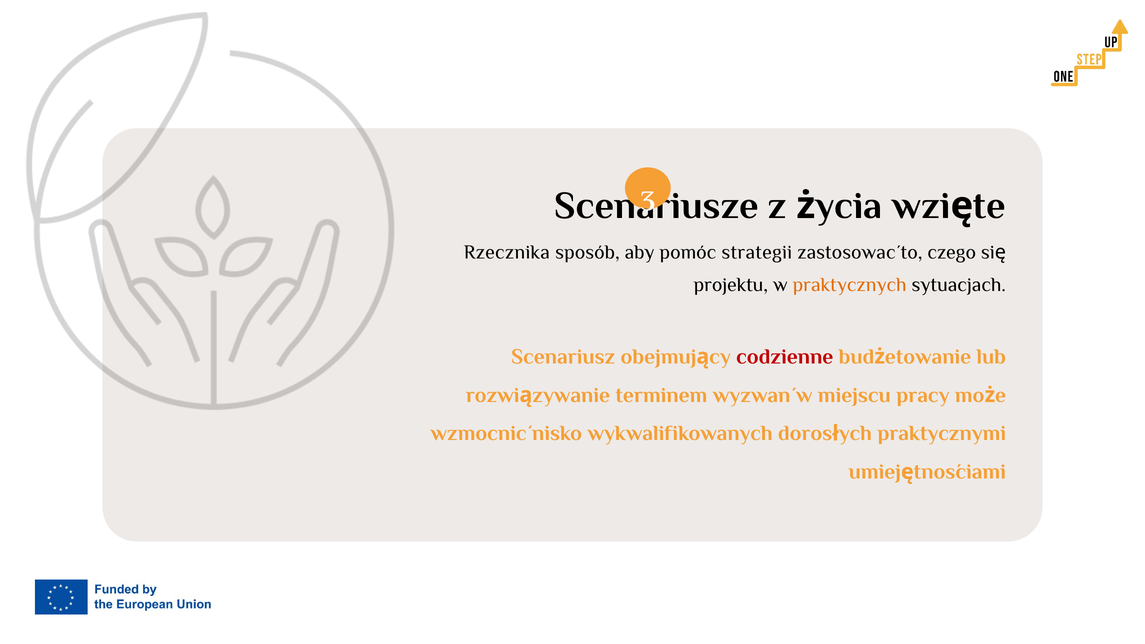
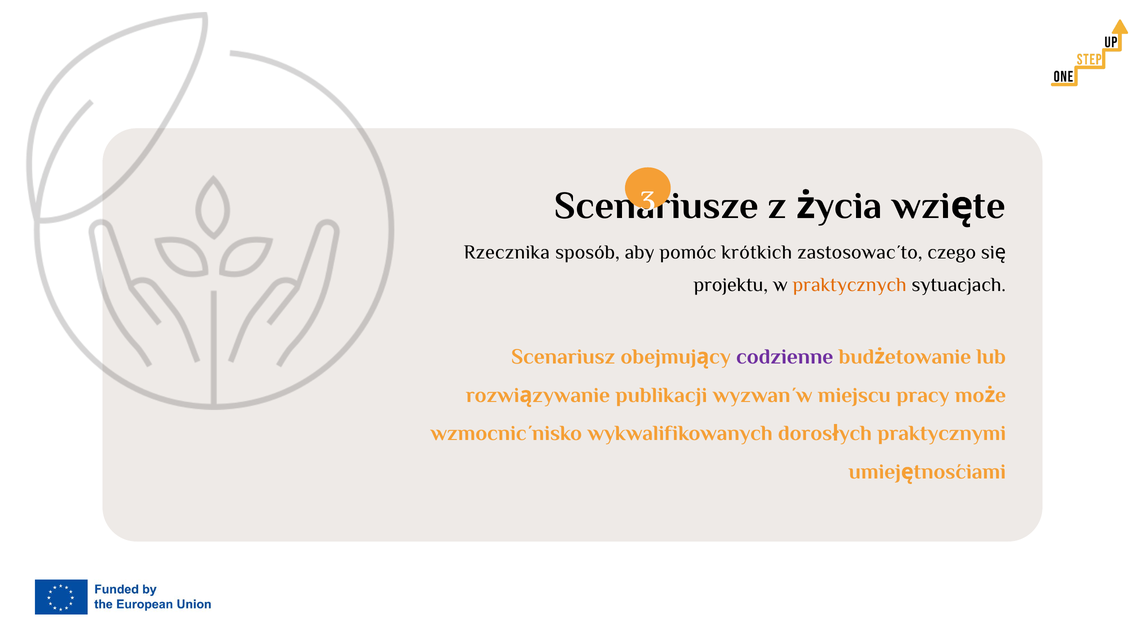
strategii: strategii -> krótkich (757, 252)
codzienne colour: red -> purple (785, 357)
terminem: terminem -> publikacji (661, 395)
